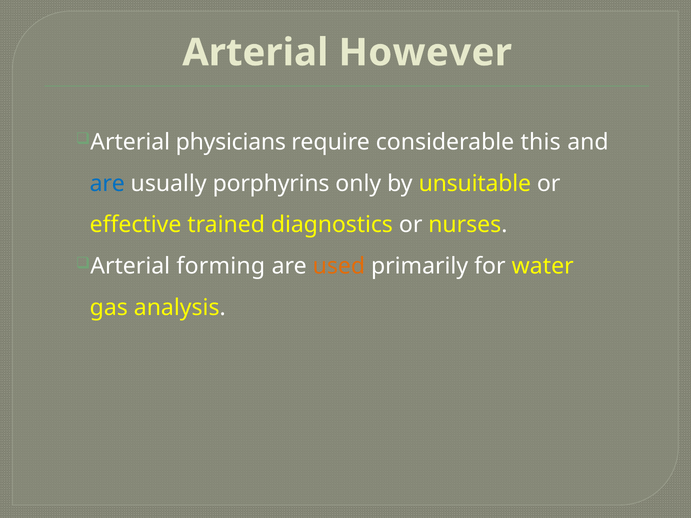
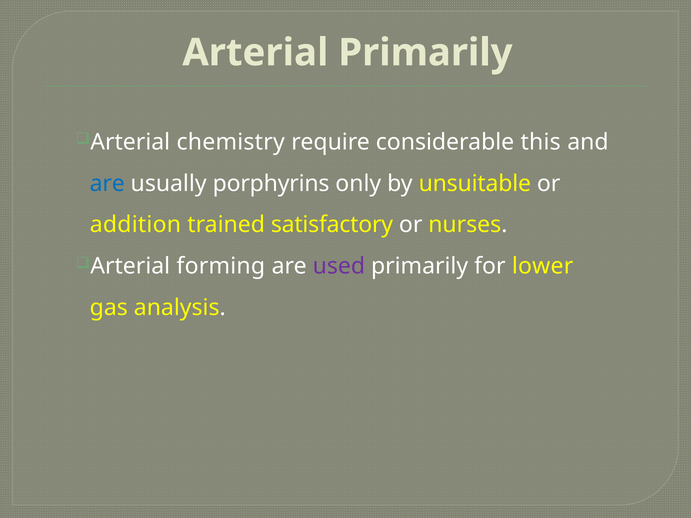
Arterial However: However -> Primarily (425, 53)
physicians: physicians -> chemistry (231, 142)
effective: effective -> addition (135, 225)
diagnostics: diagnostics -> satisfactory (332, 225)
used colour: orange -> purple (339, 266)
water: water -> lower (543, 266)
